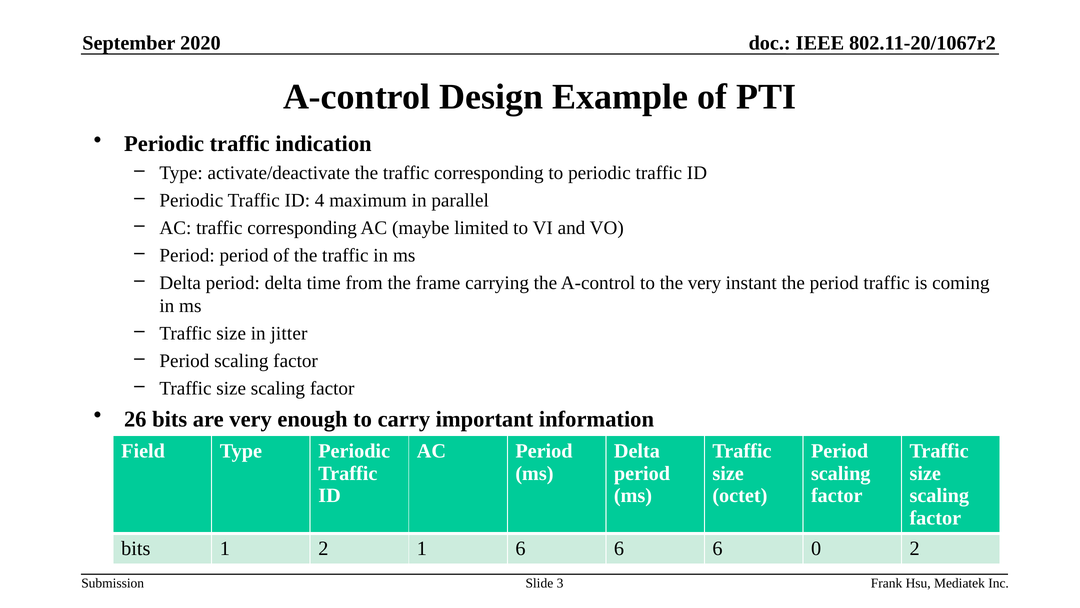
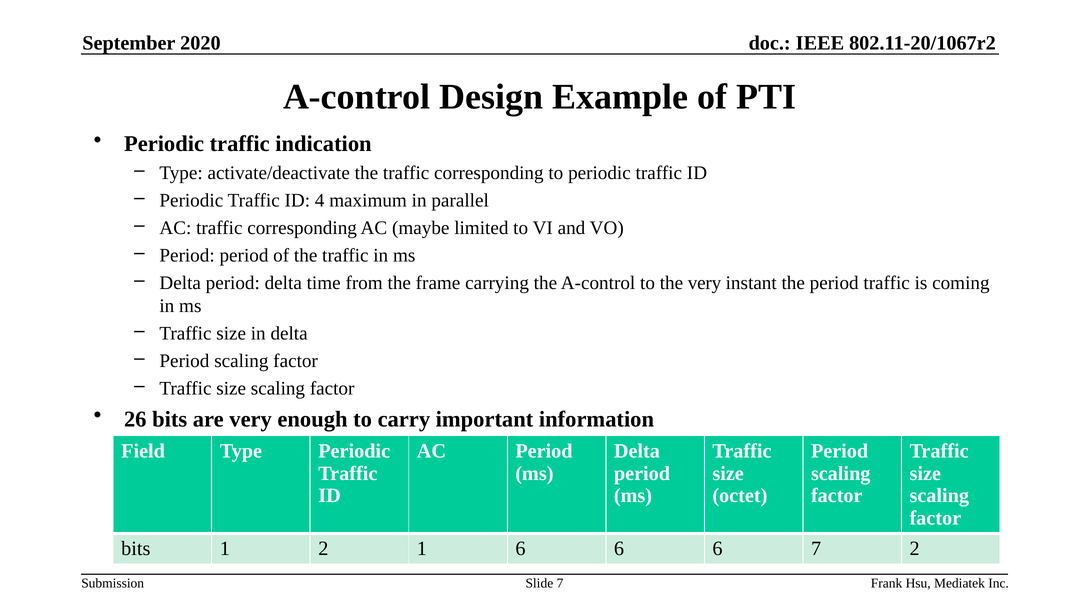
in jitter: jitter -> delta (289, 333)
6 0: 0 -> 7 (816, 548)
Slide 3: 3 -> 7 (560, 583)
